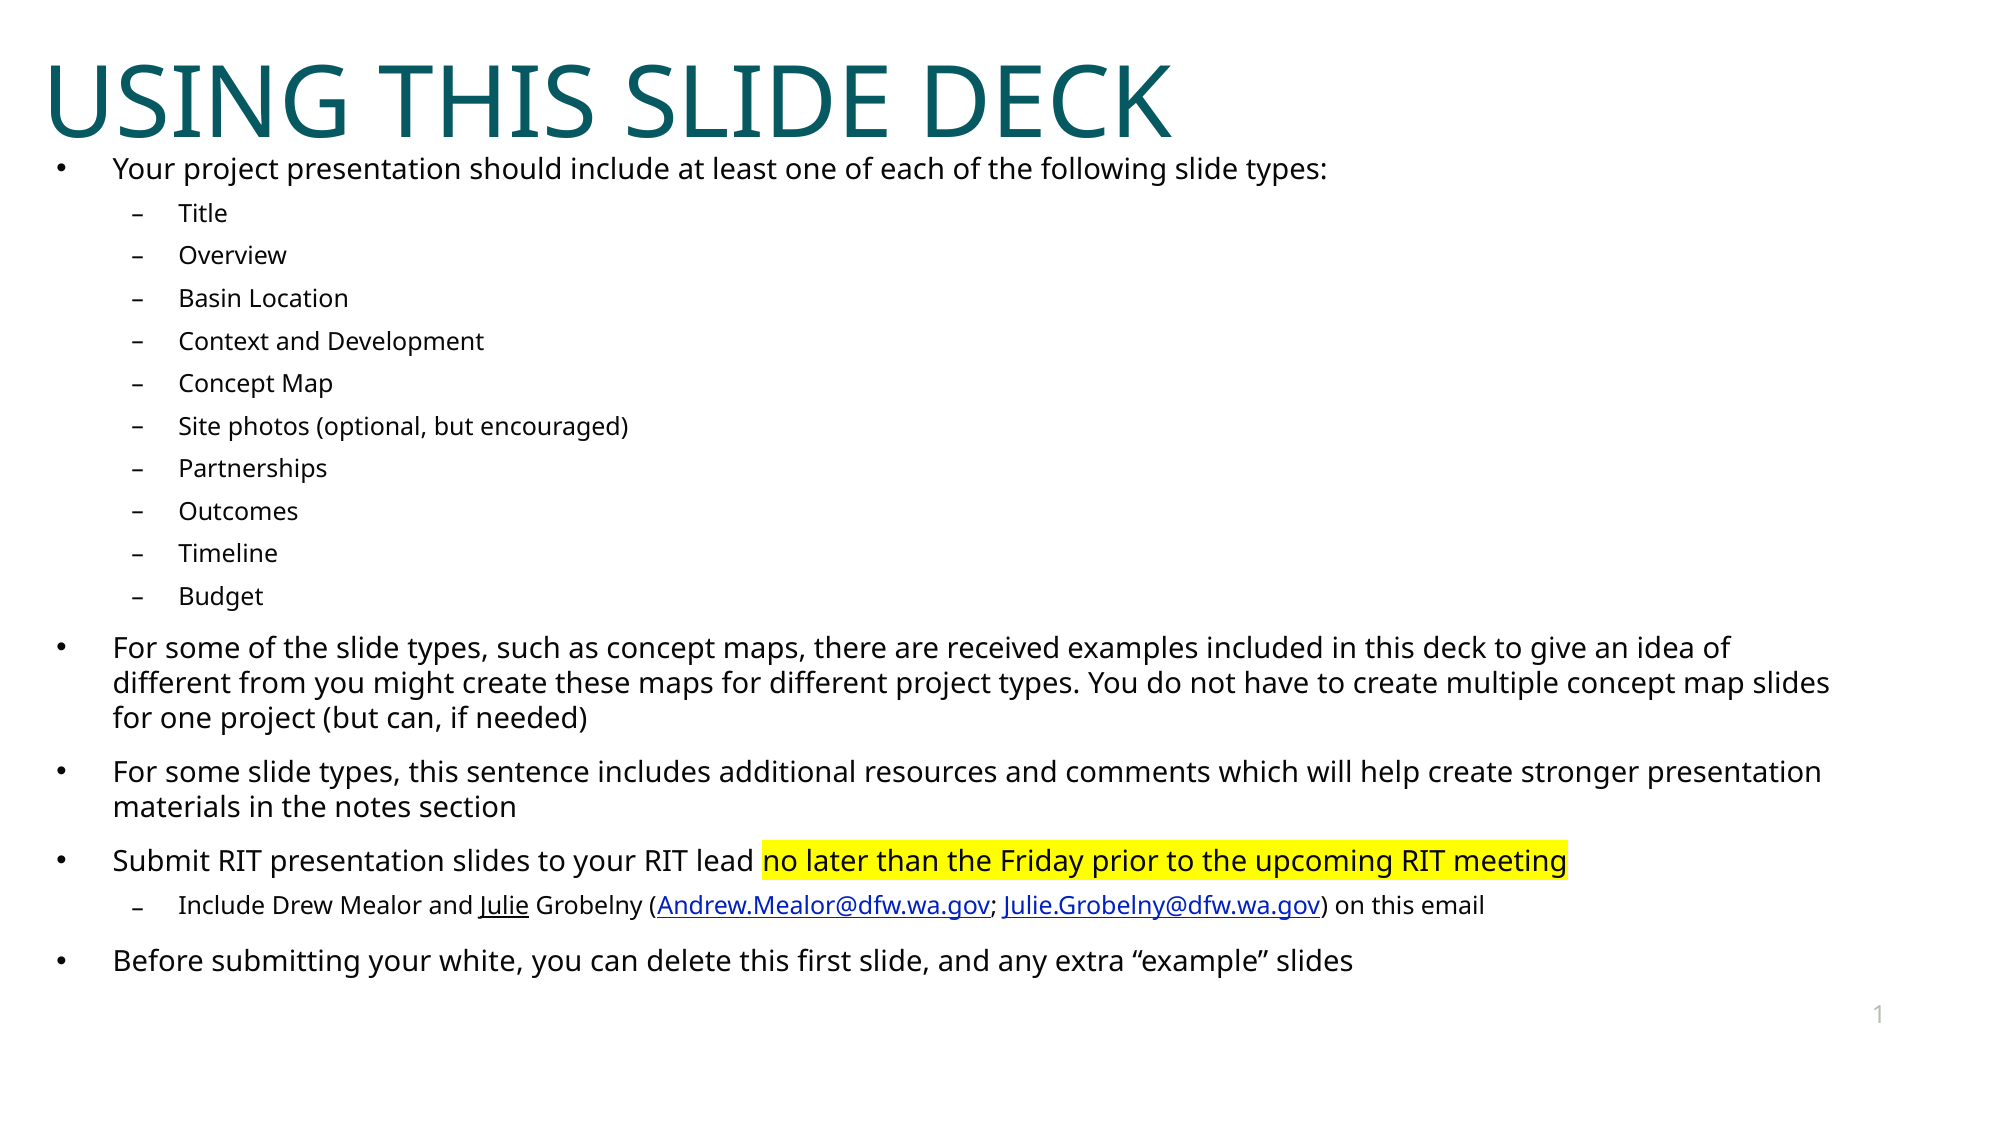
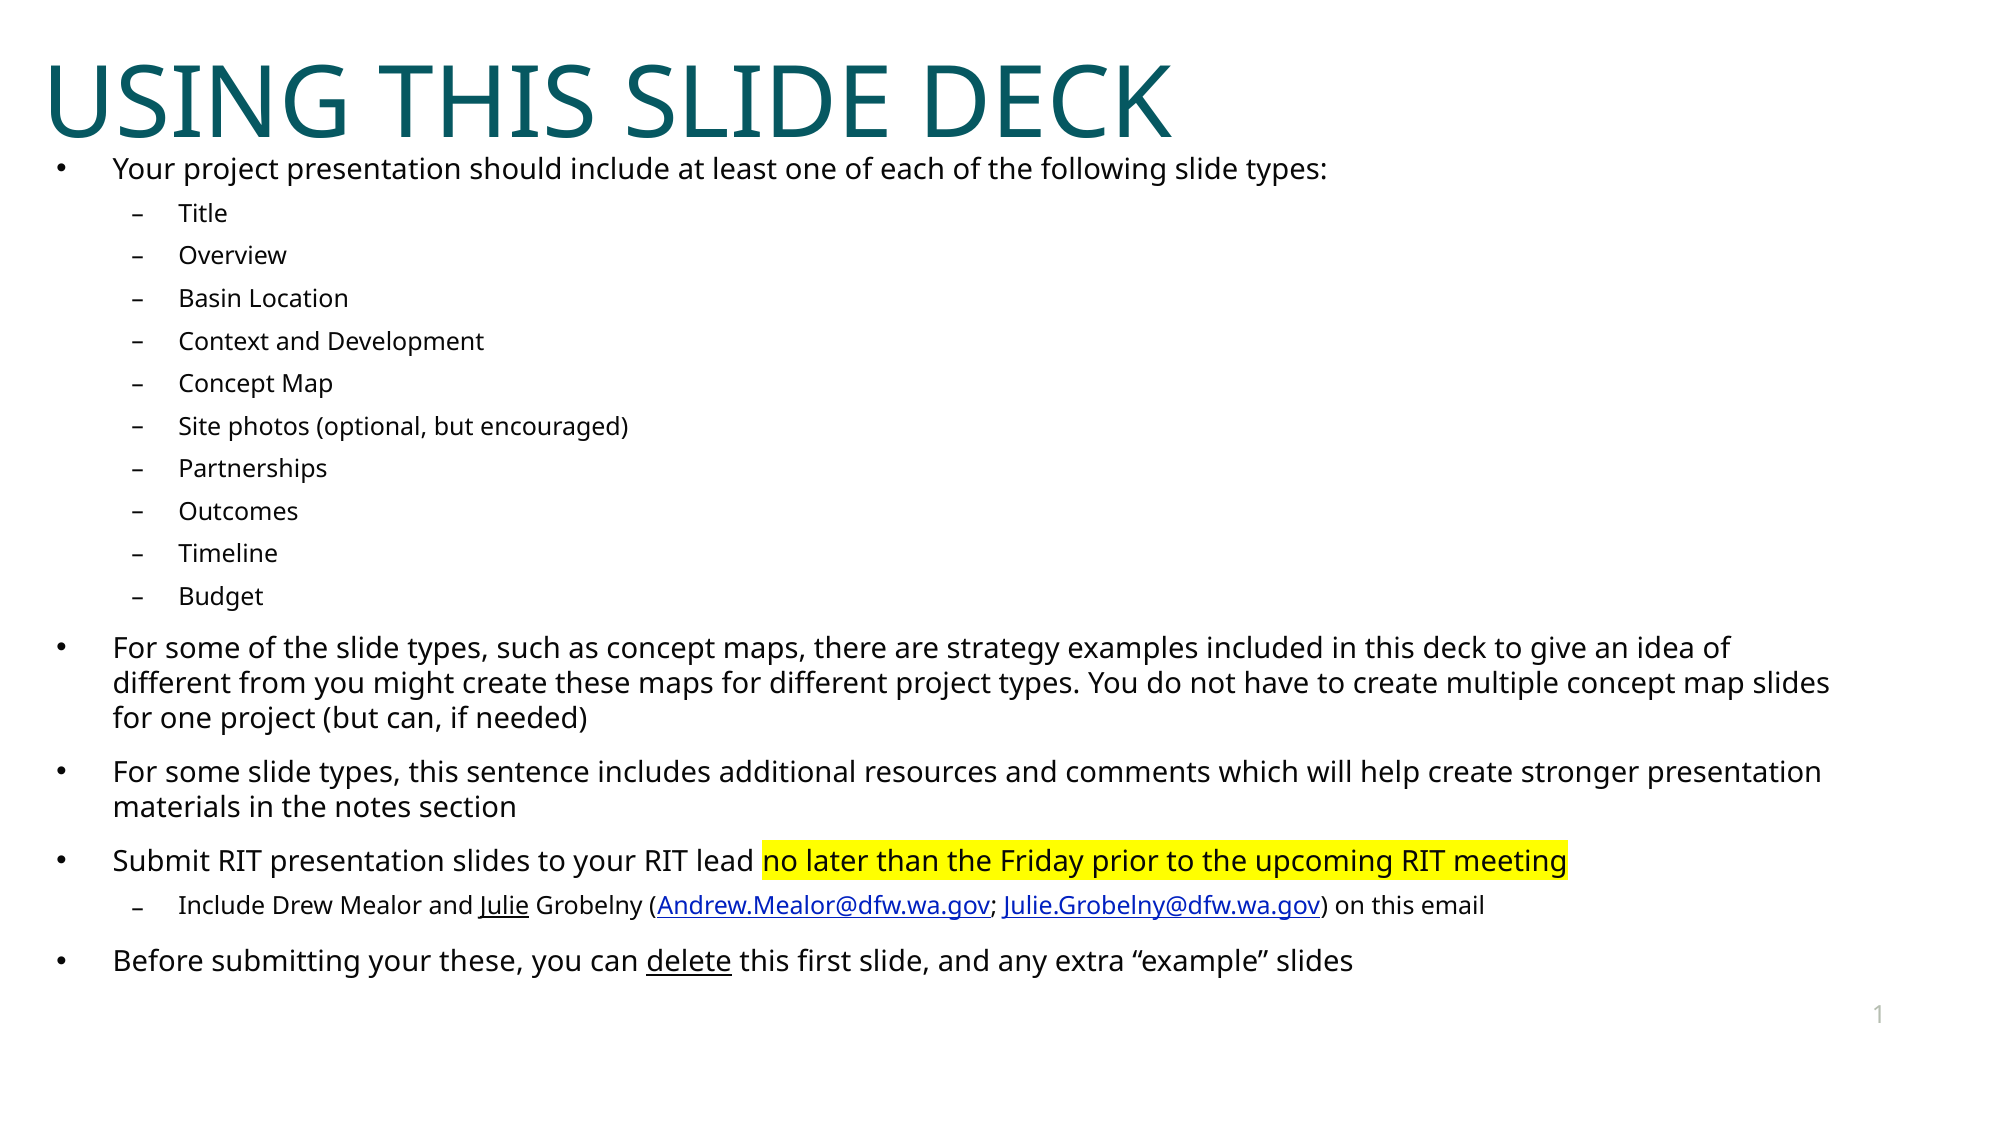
received: received -> strategy (1003, 649)
your white: white -> these (481, 962)
delete underline: none -> present (689, 962)
